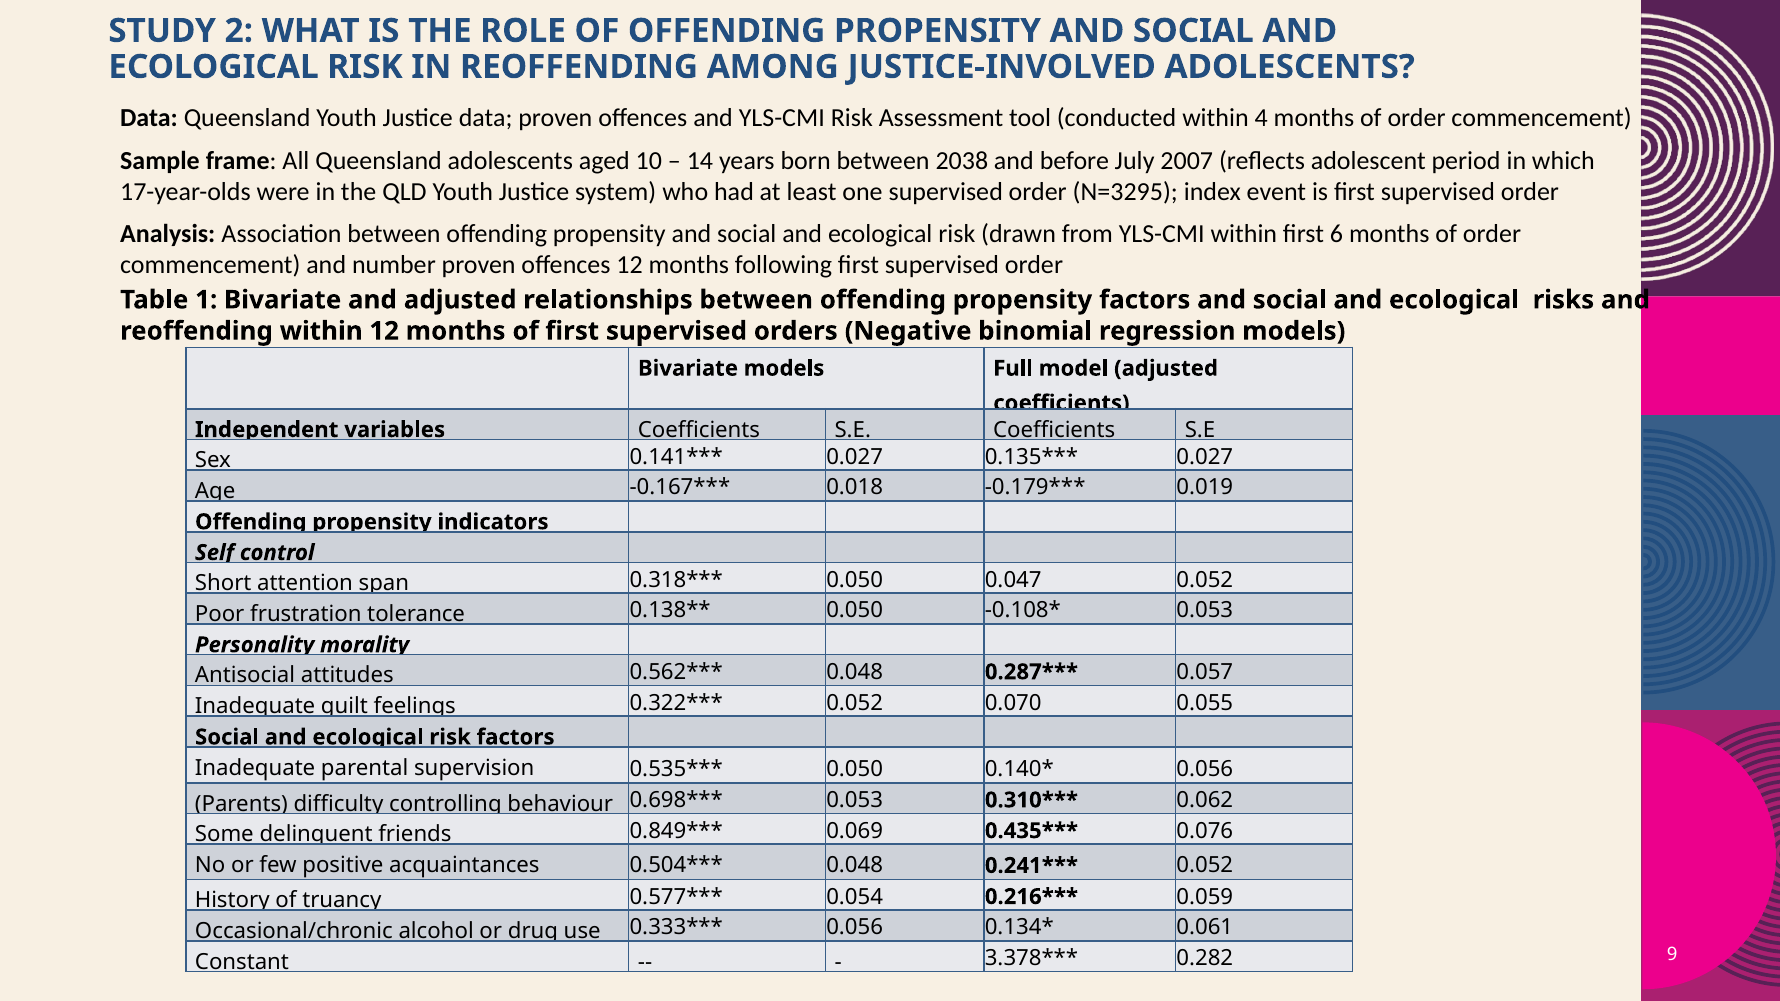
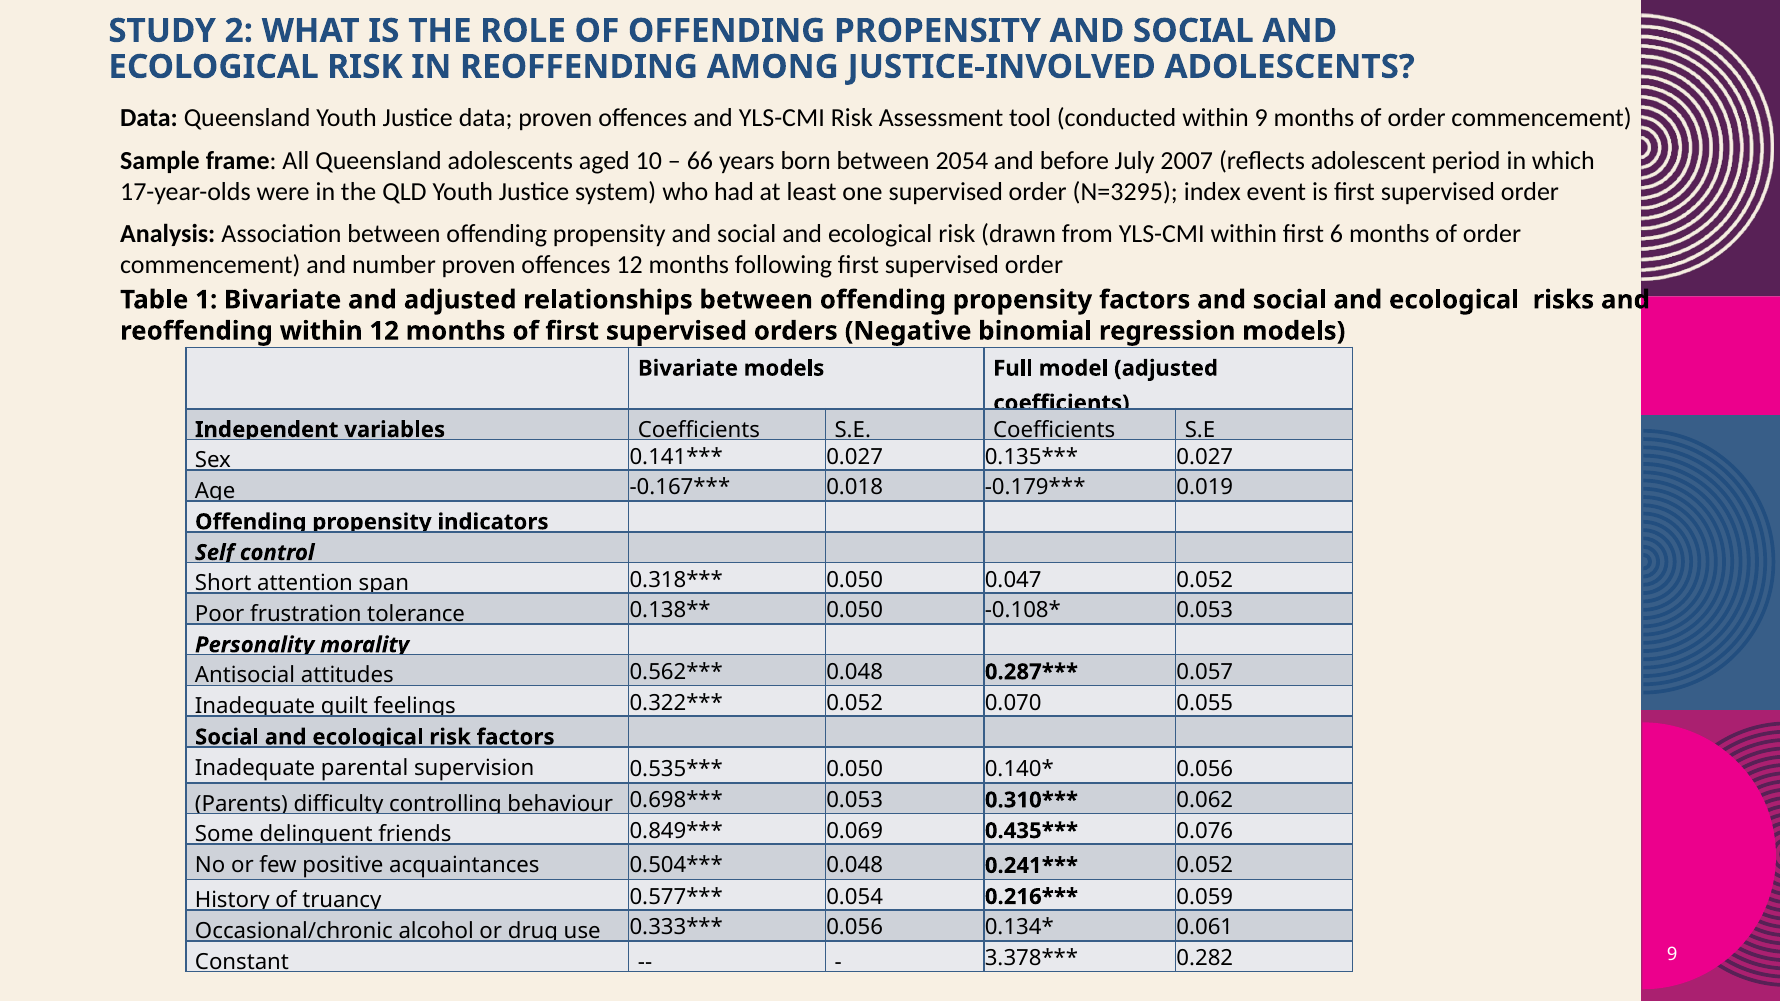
within 4: 4 -> 9 (1261, 118)
14: 14 -> 66 (700, 161)
2038: 2038 -> 2054 (962, 161)
